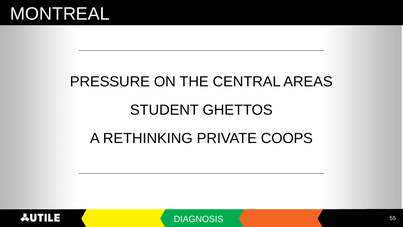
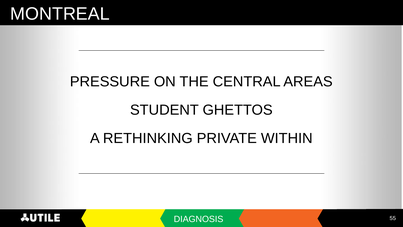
COOPS: COOPS -> WITHIN (287, 138)
